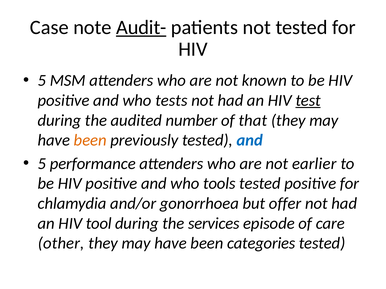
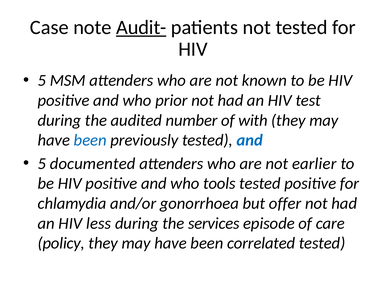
tests: tests -> prior (171, 101)
test underline: present -> none (308, 101)
that: that -> with (253, 121)
been colour: orange -> blue (90, 140)
performance: performance -> documented (93, 164)
tool: tool -> less (99, 224)
other: other -> policy (61, 244)
categories: categories -> correlated (261, 244)
